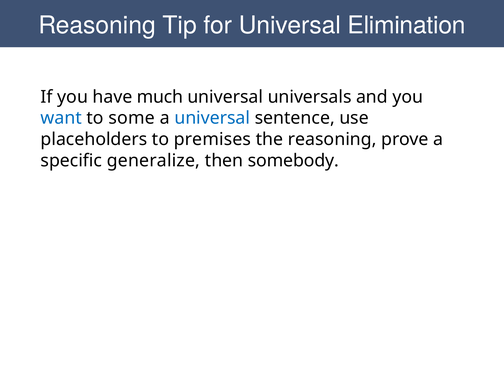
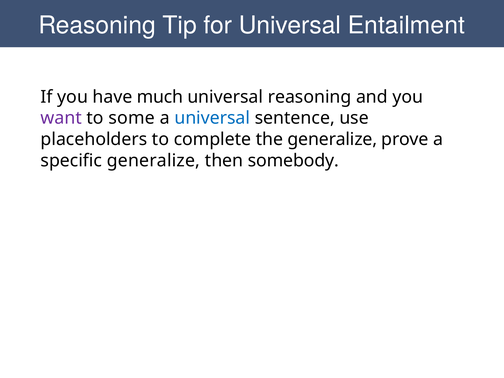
Elimination: Elimination -> Entailment (406, 25)
universal universals: universals -> reasoning (310, 97)
want colour: blue -> purple (61, 118)
premises: premises -> complete (212, 139)
the reasoning: reasoning -> generalize (332, 139)
